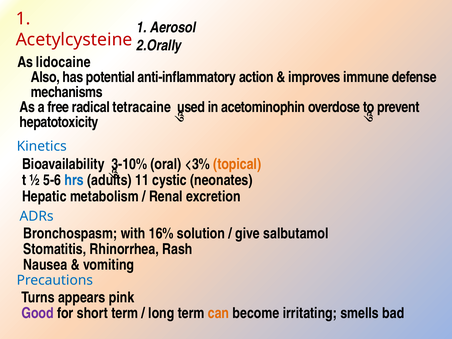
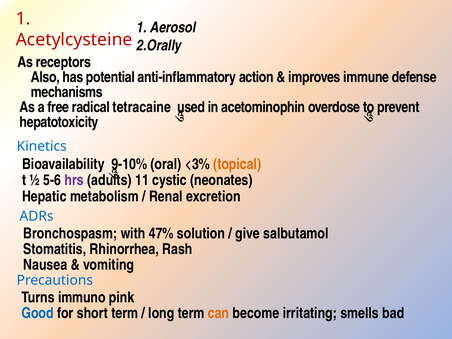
lidocaine: lidocaine -> receptors (63, 62)
3-10%: 3-10% -> 9-10% (129, 164)
hrs colour: blue -> purple (74, 180)
16%: 16% -> 47% (161, 234)
appears: appears -> immuno (82, 298)
Good colour: purple -> blue (38, 313)
